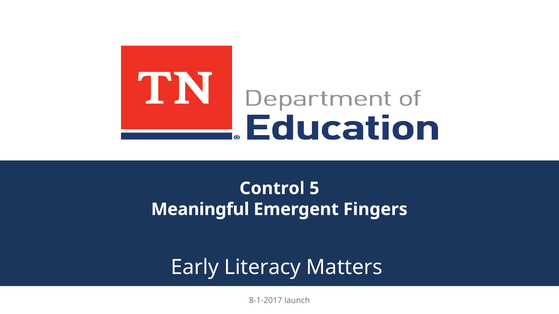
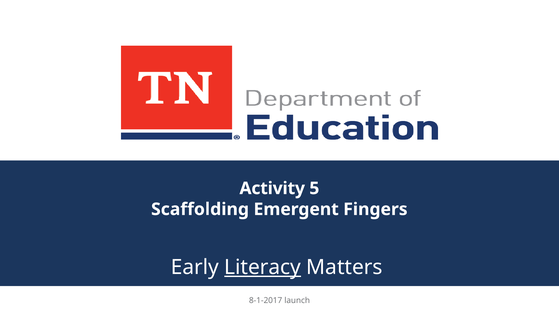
Control: Control -> Activity (272, 189)
Meaningful: Meaningful -> Scaffolding (200, 210)
Literacy underline: none -> present (263, 268)
